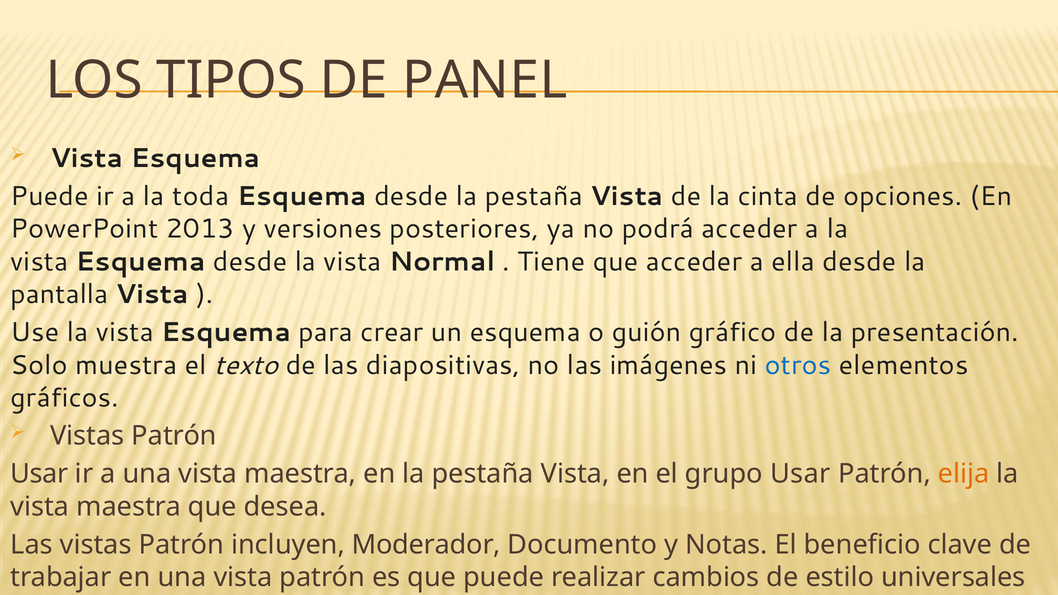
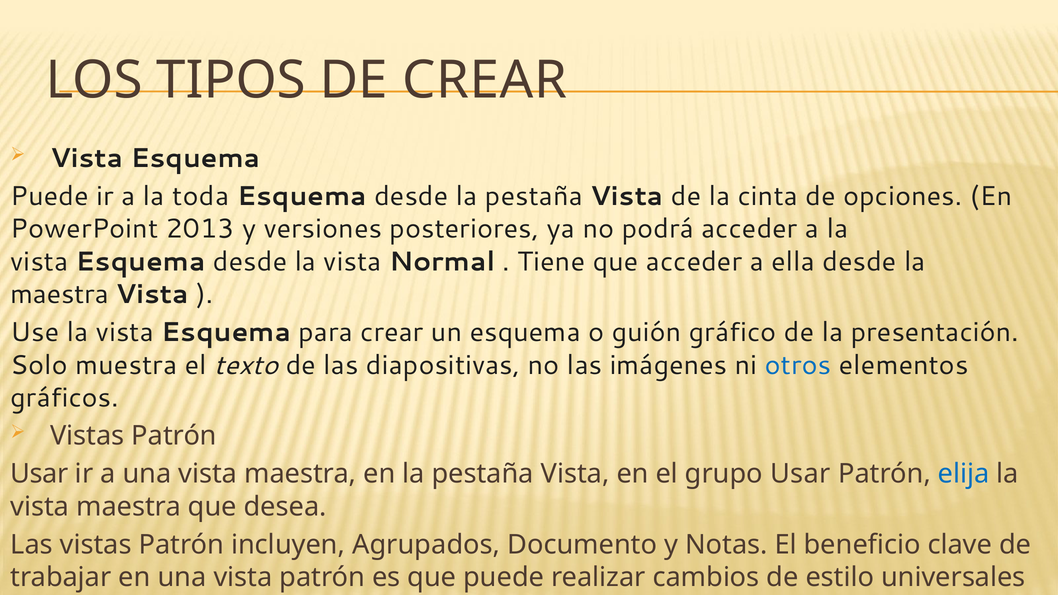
DE PANEL: PANEL -> CREAR (485, 80)
pantalla: pantalla -> maestra (59, 294)
elija colour: orange -> blue (964, 474)
Moderador: Moderador -> Agrupados (426, 545)
